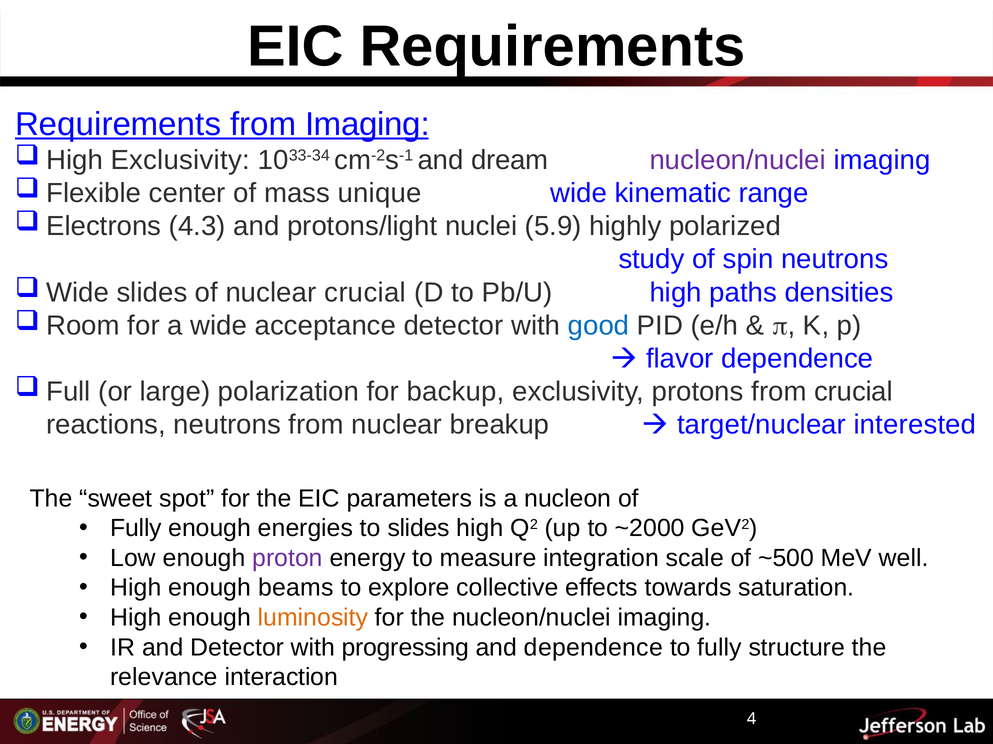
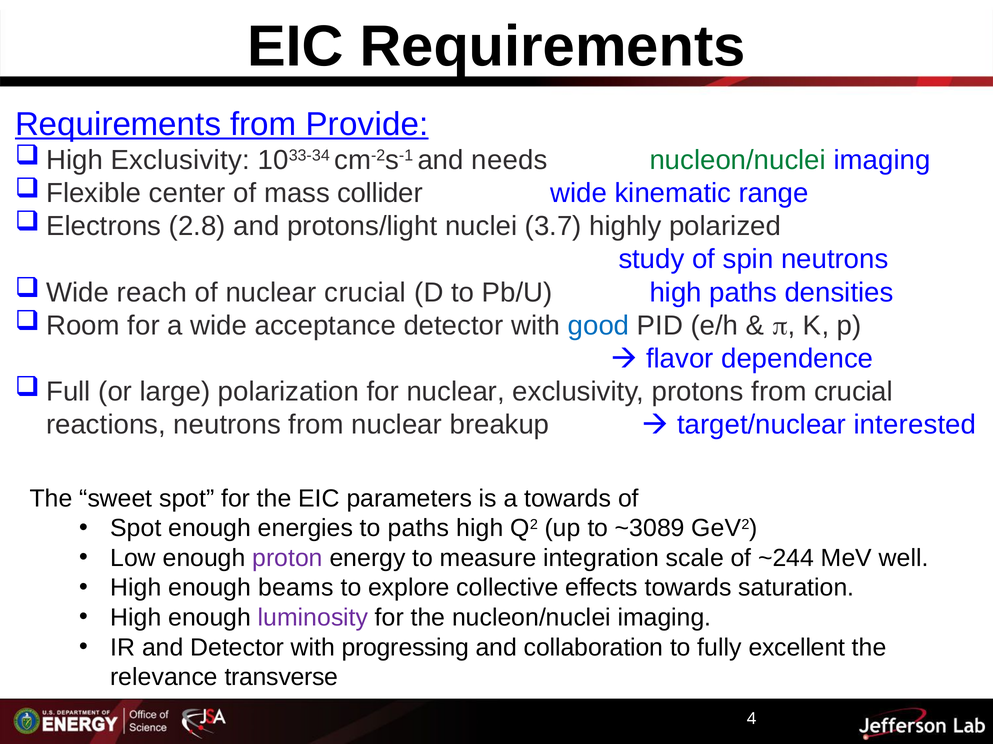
from Imaging: Imaging -> Provide (367, 124)
dream: dream -> needs (510, 160)
nucleon/nuclei colour: purple -> green (738, 160)
unique: unique -> collider (380, 193)
4.3: 4.3 -> 2.8 (197, 226)
5.9: 5.9 -> 3.7 (553, 226)
slides: slides -> reach (152, 293)
for backup: backup -> nuclear (456, 392)
a nucleon: nucleon -> towards (568, 499)
Fully: Fully -> Spot (136, 529)
to slides: slides -> paths (418, 529)
~2000: ~2000 -> ~3089 (650, 529)
~500: ~500 -> ~244 (786, 559)
luminosity colour: orange -> purple (313, 618)
and dependence: dependence -> collaboration (594, 648)
structure: structure -> excellent (797, 648)
interaction: interaction -> transverse (281, 678)
